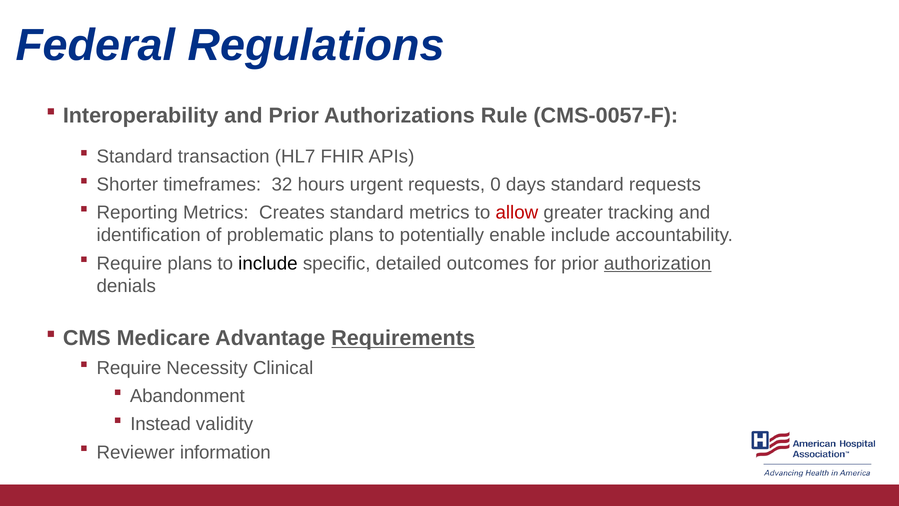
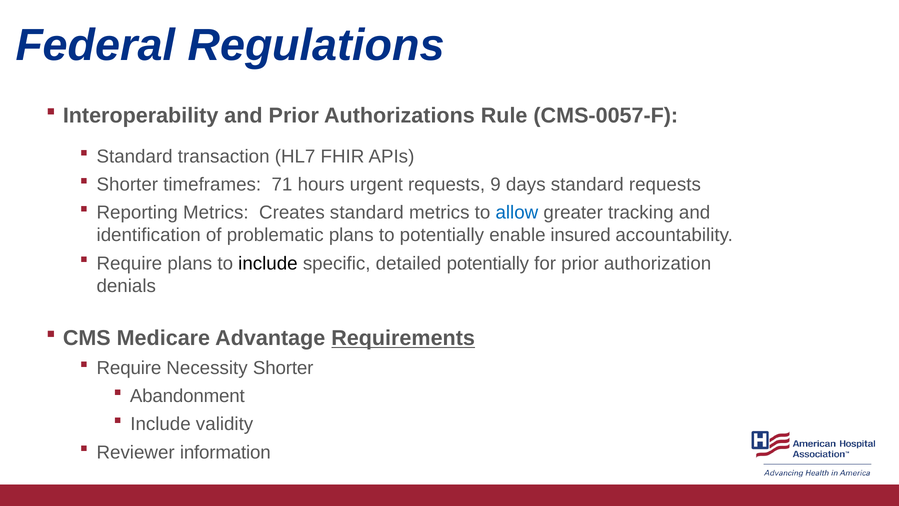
32: 32 -> 71 (282, 184)
0: 0 -> 9 (496, 184)
allow colour: red -> blue (517, 213)
enable include: include -> insured (581, 235)
detailed outcomes: outcomes -> potentially (488, 263)
authorization underline: present -> none (658, 263)
Necessity Clinical: Clinical -> Shorter (283, 368)
Instead: Instead -> Include (161, 424)
